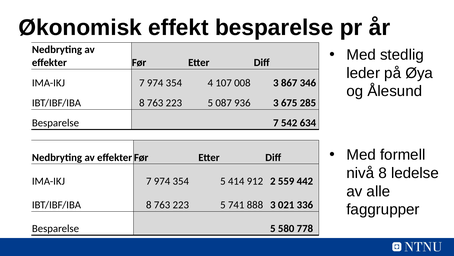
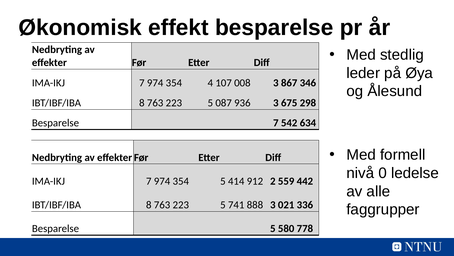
285: 285 -> 298 (308, 103)
nivå 8: 8 -> 0 (383, 173)
